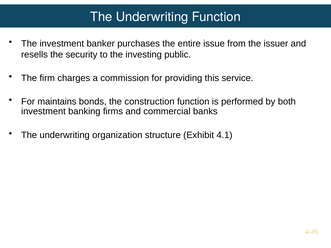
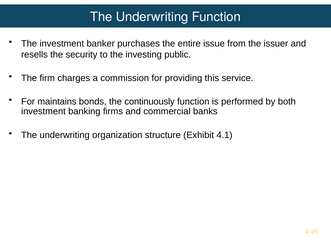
construction: construction -> continuously (150, 102)
